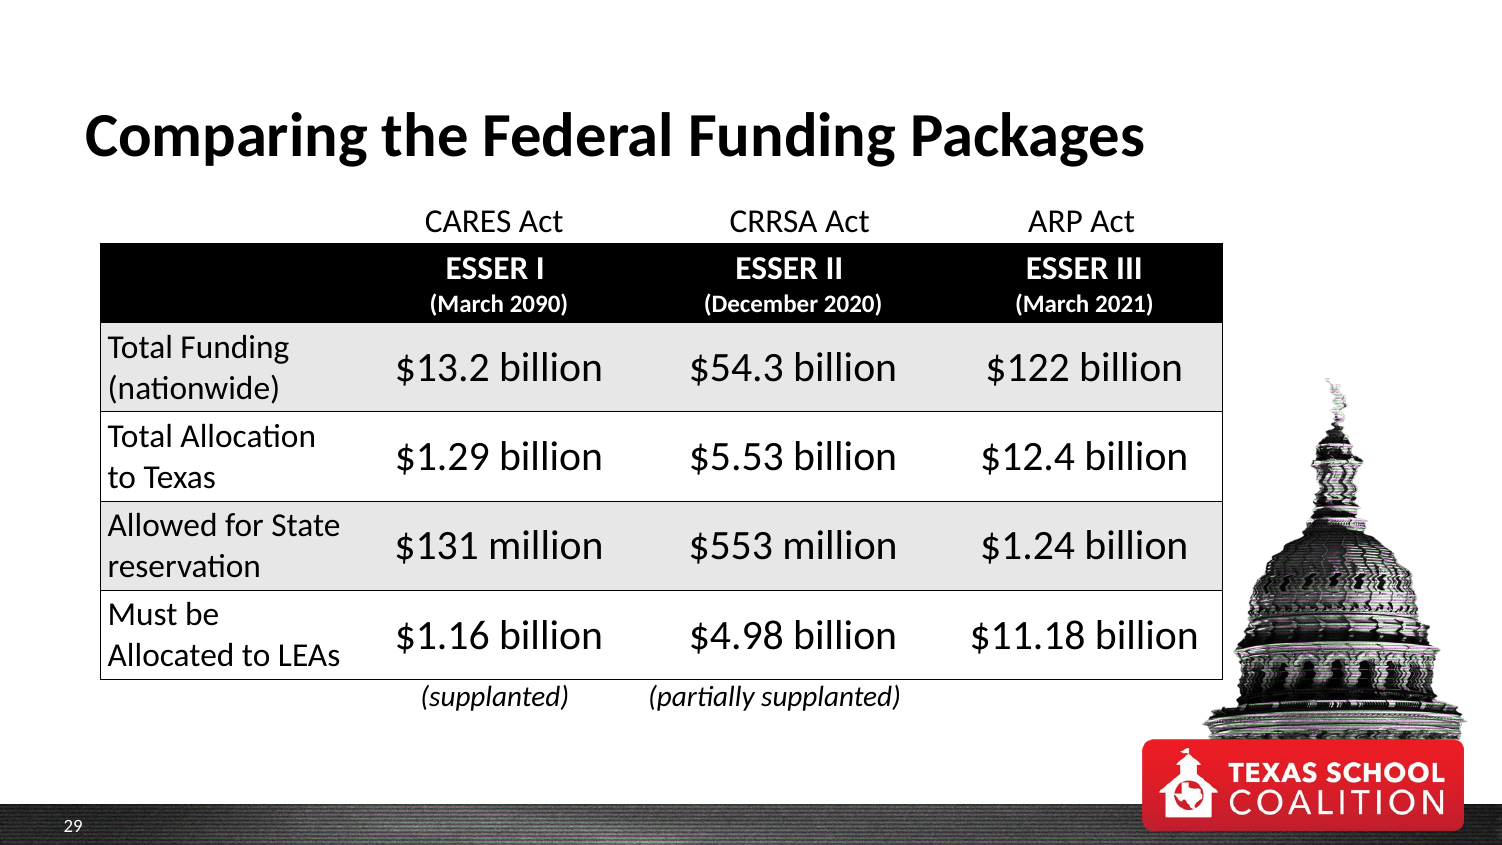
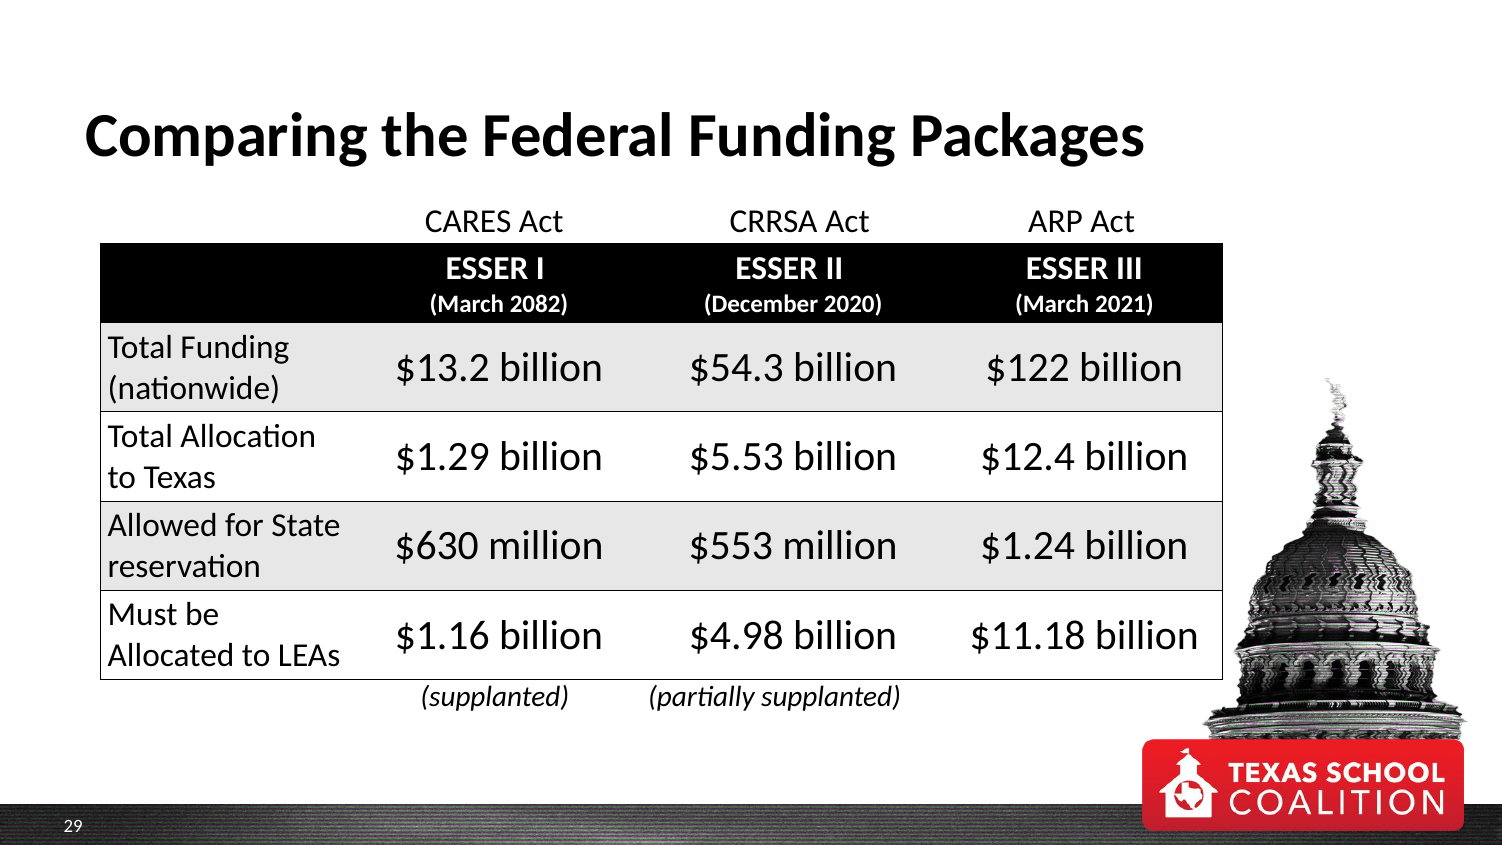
2090: 2090 -> 2082 (539, 304)
$131: $131 -> $630 (437, 546)
